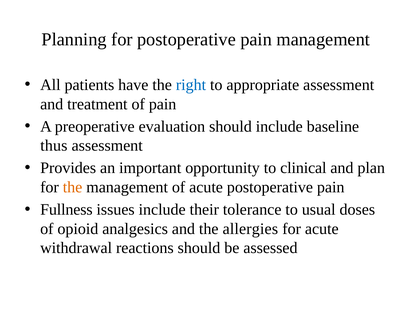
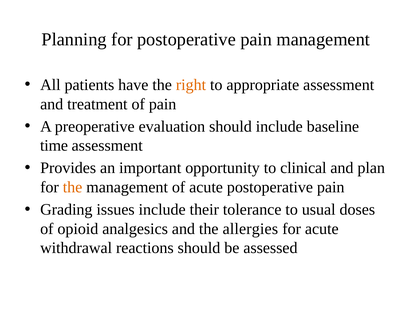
right colour: blue -> orange (191, 85)
thus: thus -> time (54, 146)
Fullness: Fullness -> Grading (66, 210)
